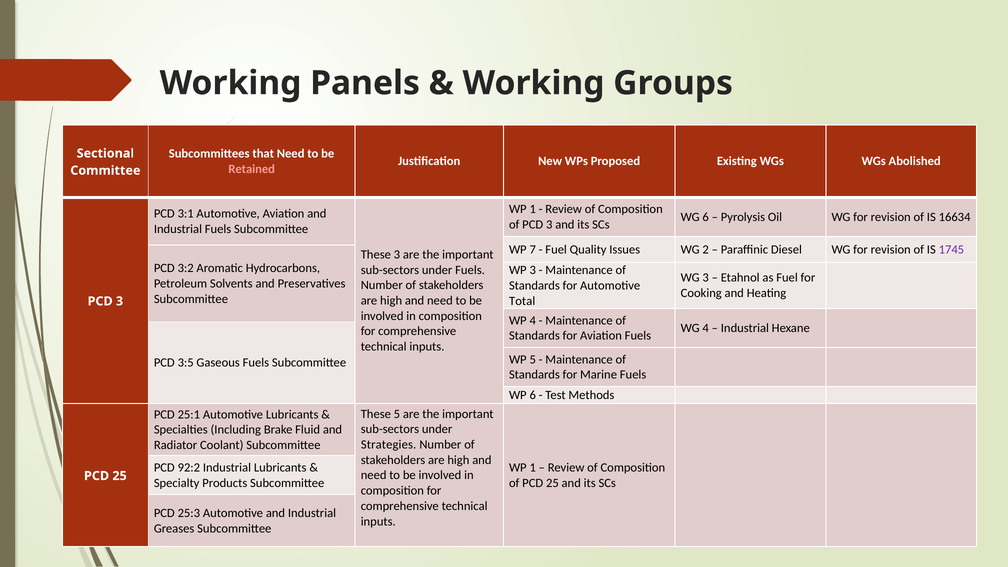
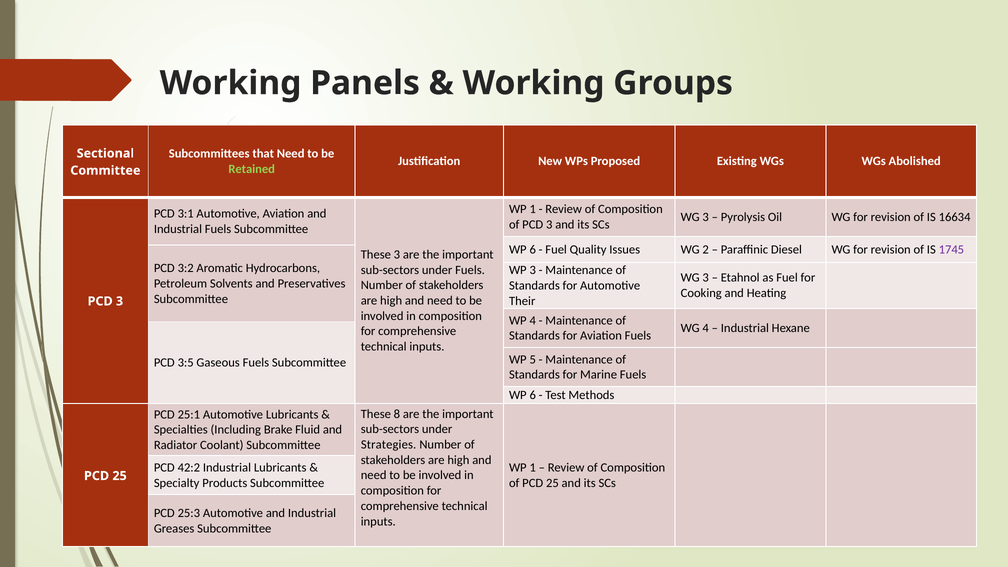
Retained colour: pink -> light green (252, 169)
6: 6 -> 3 (706, 217)
7: 7 -> 6 (533, 249)
Total: Total -> Their (522, 301)
These 5: 5 -> 8 (397, 414)
92:2: 92:2 -> 42:2 (189, 468)
